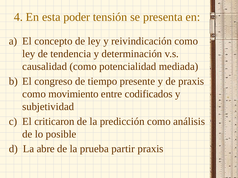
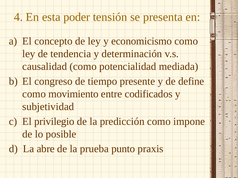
reivindicación: reivindicación -> economicismo (142, 41)
de praxis: praxis -> define (191, 82)
criticaron: criticaron -> privilegio (54, 122)
análisis: análisis -> impone (189, 122)
partir: partir -> punto (123, 149)
